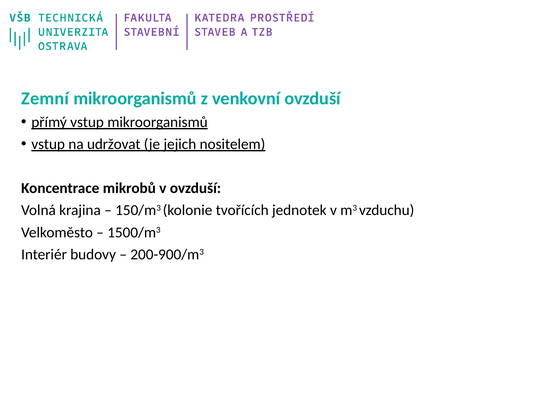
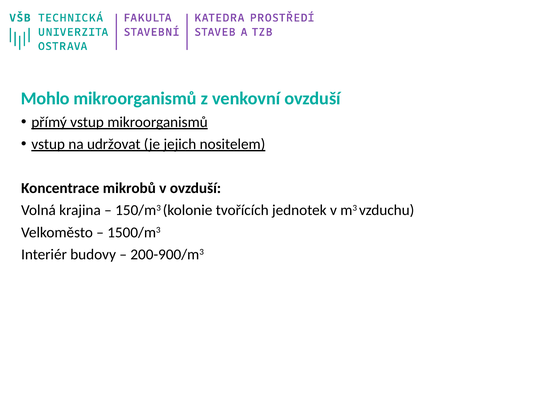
Zemní: Zemní -> Mohlo (45, 99)
